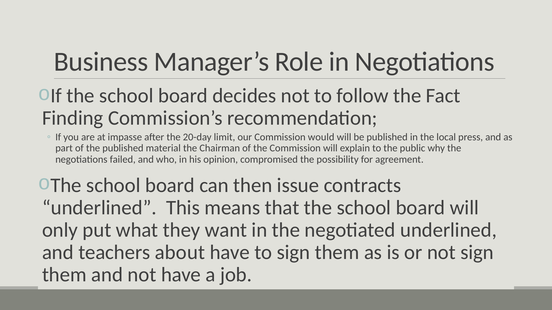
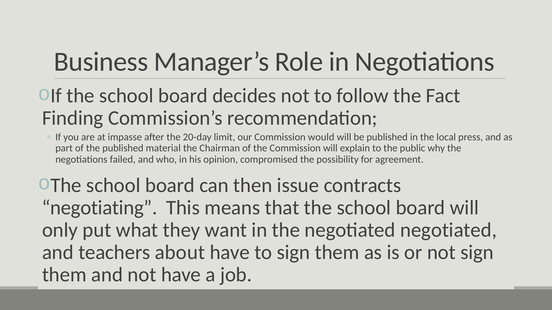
underlined: underlined -> negotiating (99, 208)
negotiated underlined: underlined -> negotiated (449, 230)
